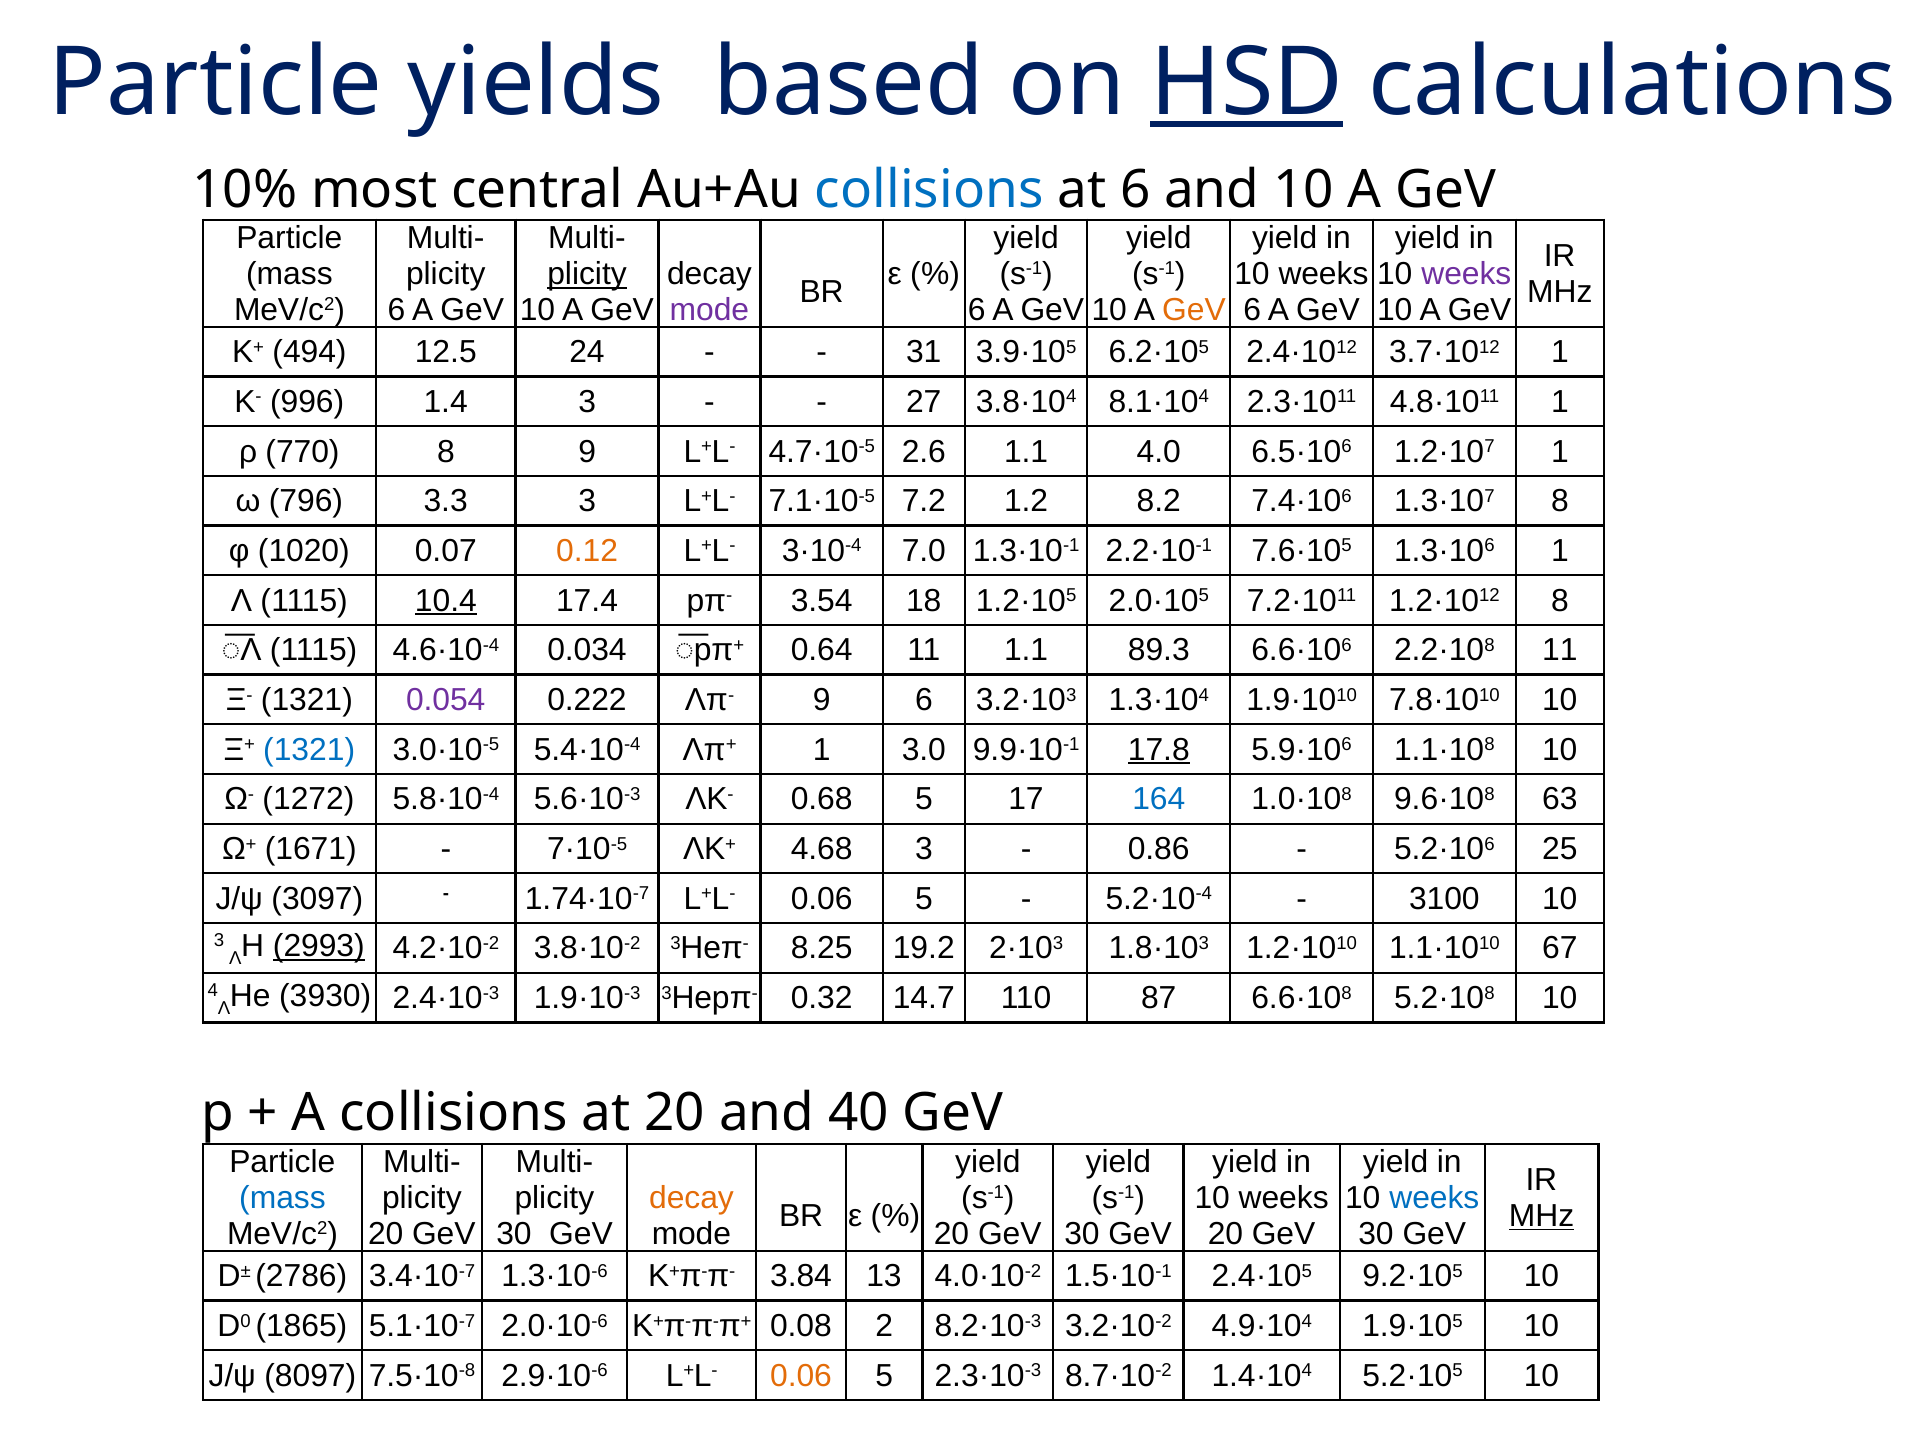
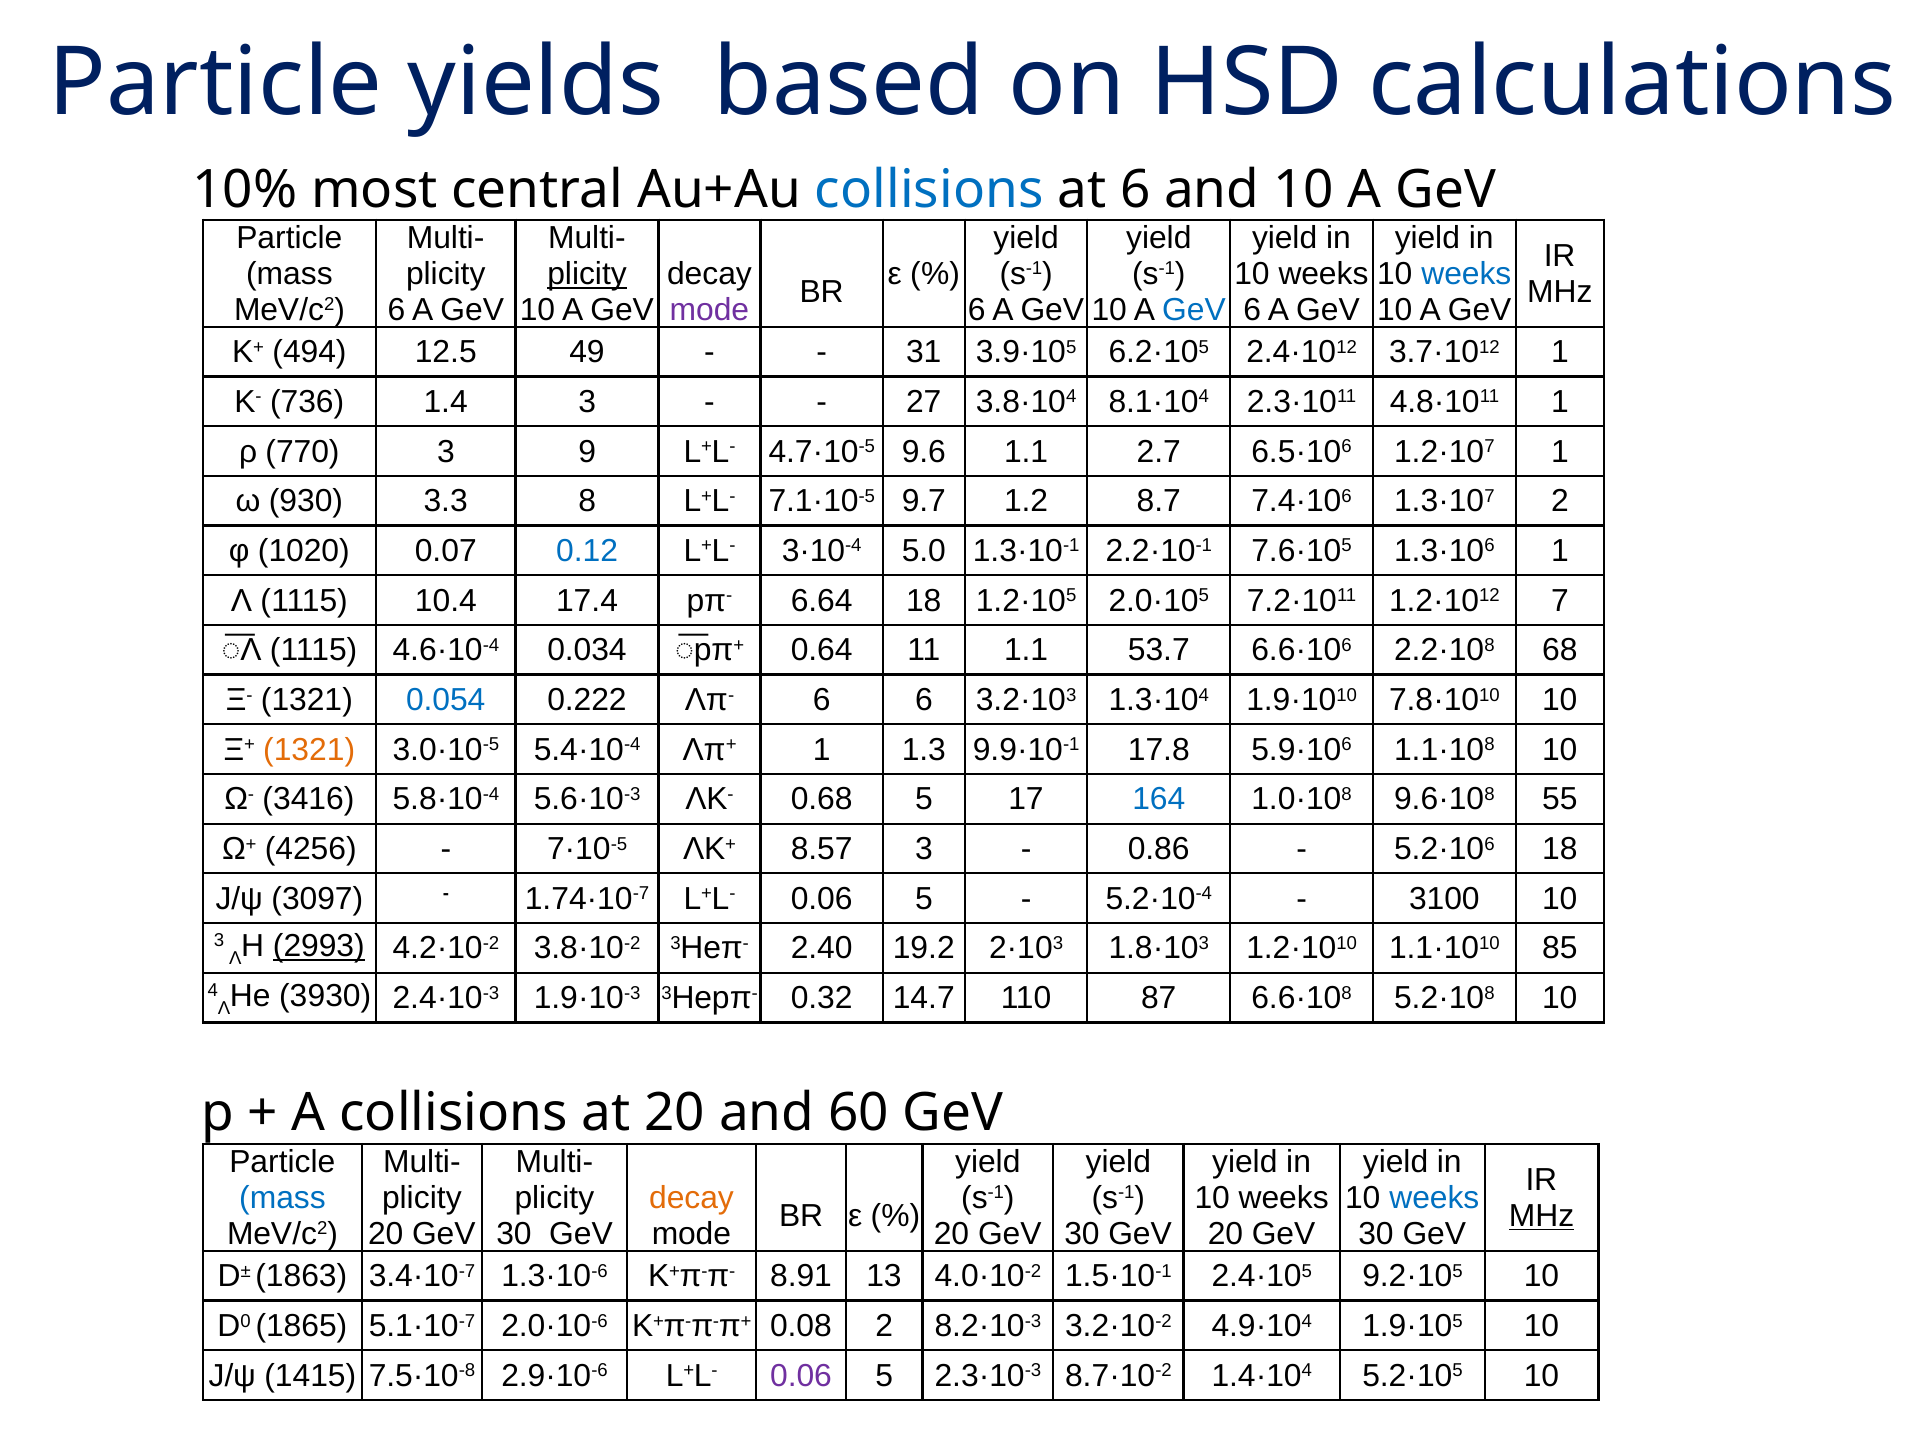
HSD underline: present -> none (1247, 83)
weeks colour: purple -> blue (1466, 274)
GeV colour: orange -> blue (1194, 310)
24: 24 -> 49 (587, 352)
996: 996 -> 736 (307, 402)
770 8: 8 -> 3 (446, 452)
2.6: 2.6 -> 9.6 (924, 452)
4.0: 4.0 -> 2.7 (1159, 452)
796: 796 -> 930 (306, 501)
3.3 3: 3 -> 8 (587, 501)
7.2: 7.2 -> 9.7 (924, 501)
8.2: 8.2 -> 8.7 (1159, 501)
1.3·107 8: 8 -> 2 (1560, 501)
0.12 colour: orange -> blue (587, 551)
7.0: 7.0 -> 5.0 (924, 551)
10.4 underline: present -> none (446, 601)
3.54: 3.54 -> 6.64 (822, 601)
1.2·1012 8: 8 -> 7 (1560, 601)
89.3: 89.3 -> 53.7 (1159, 651)
2.2·108 11: 11 -> 68 (1560, 651)
0.054 colour: purple -> blue (446, 700)
Λπ- 9: 9 -> 6 (822, 700)
1321 colour: blue -> orange (309, 750)
3.0: 3.0 -> 1.3 (924, 750)
17.8 underline: present -> none (1159, 750)
1272: 1272 -> 3416 (308, 800)
63: 63 -> 55 (1560, 800)
1671: 1671 -> 4256 (311, 849)
4.68: 4.68 -> 8.57 (822, 849)
5.2·106 25: 25 -> 18 (1560, 849)
8.25: 8.25 -> 2.40 (822, 949)
67: 67 -> 85 (1560, 949)
40: 40 -> 60 (859, 1114)
2786: 2786 -> 1863 (301, 1277)
3.84: 3.84 -> 8.91 (801, 1277)
8097: 8097 -> 1415 (310, 1376)
0.06 colour: orange -> purple (801, 1376)
